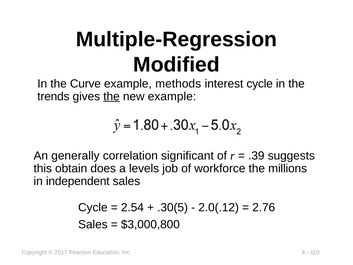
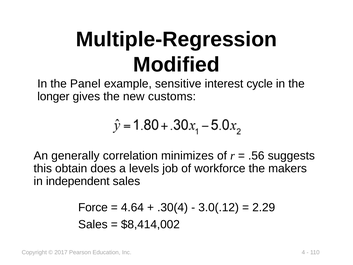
Curve: Curve -> Panel (85, 84)
methods: methods -> sensitive (178, 84)
trends: trends -> longer (53, 96)
the underline: present -> none (112, 96)
new example: example -> customs (172, 96)
significant: significant -> minimizes (187, 156)
.39: .39 -> .56 (256, 156)
millions: millions -> makers (288, 168)
Cycle: Cycle -> Force (93, 207)
2.54: 2.54 -> 4.64 (132, 207)
.30(5: .30(5 -> .30(4 (173, 207)
2.0(.12: 2.0(.12 -> 3.0(.12 (219, 207)
2.76: 2.76 -> 2.29 (264, 207)
$3,000,800: $3,000,800 -> $8,414,002 (150, 224)
